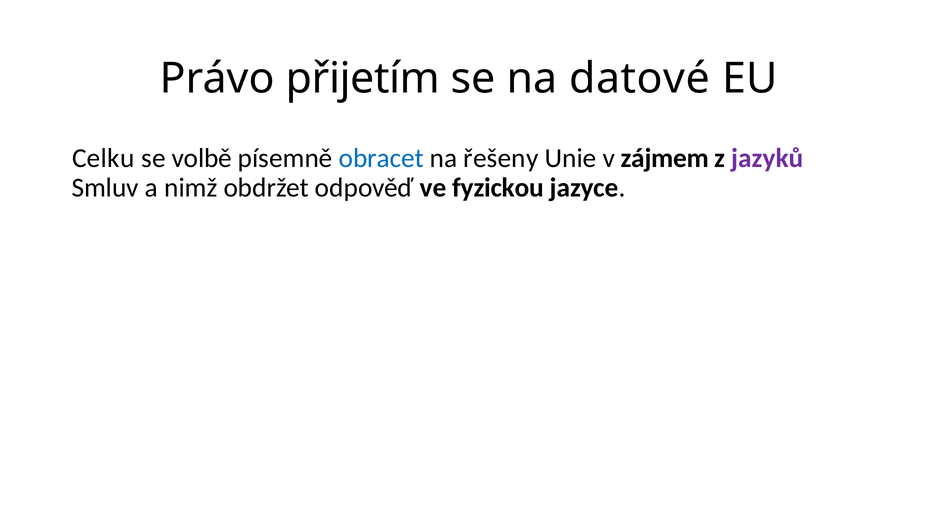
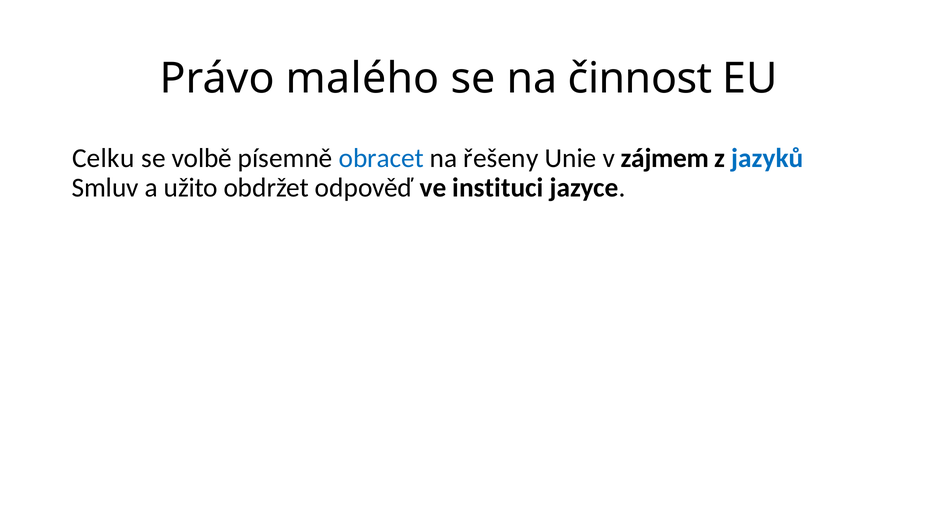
přijetím: přijetím -> malého (363, 79)
datové: datové -> činnost (640, 79)
jazyků colour: purple -> blue (767, 159)
nimž: nimž -> užito (191, 188)
fyzickou: fyzickou -> instituci (498, 188)
